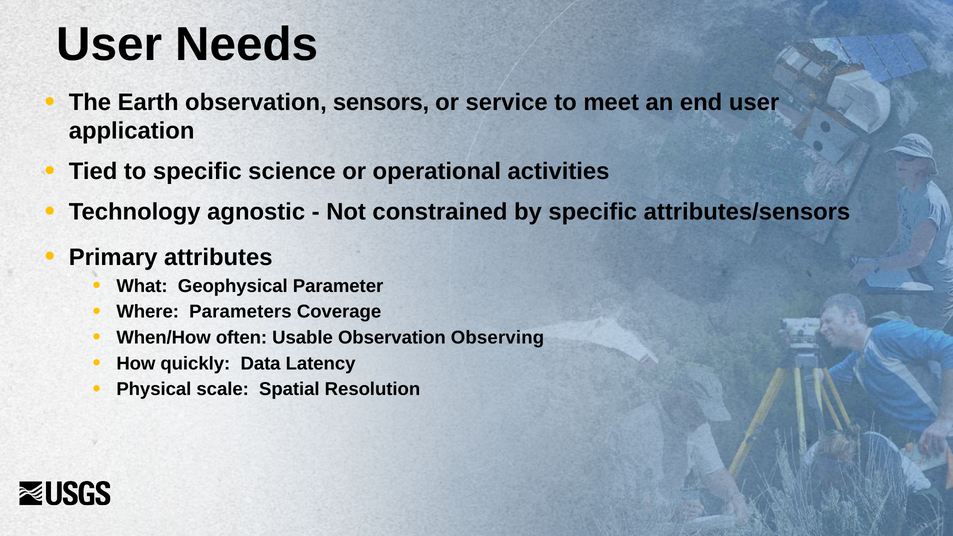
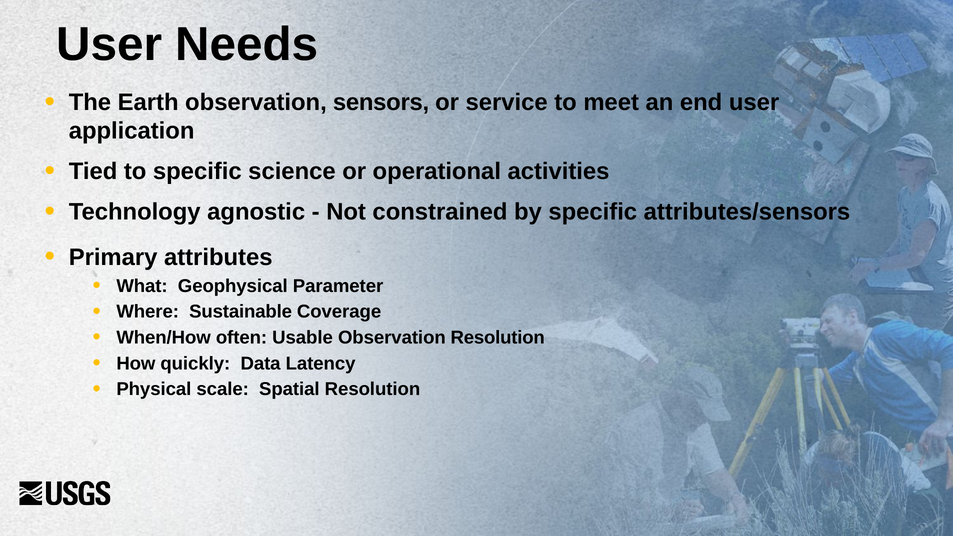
Parameters: Parameters -> Sustainable (241, 312)
Observation Observing: Observing -> Resolution (498, 338)
